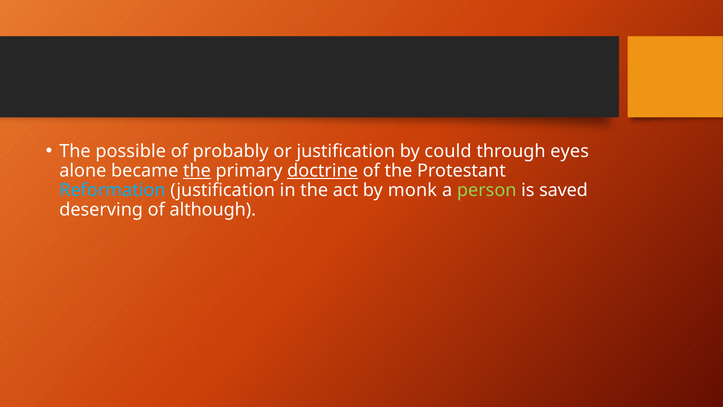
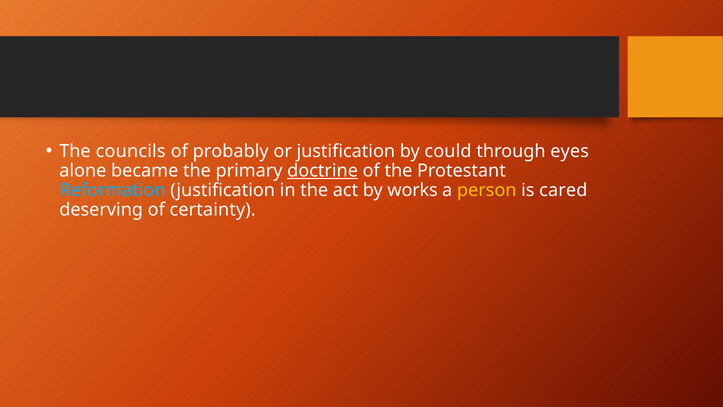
possible: possible -> councils (131, 151)
the underline: present -> none (197, 170)
monk: monk -> works (413, 190)
person colour: light green -> yellow (487, 190)
saved: saved -> cared (563, 190)
although: although -> certainty (213, 209)
